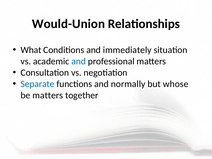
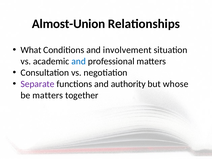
Would-Union: Would-Union -> Almost-Union (69, 24)
immediately: immediately -> involvement (127, 50)
Separate colour: blue -> purple (38, 84)
normally: normally -> authority (128, 84)
